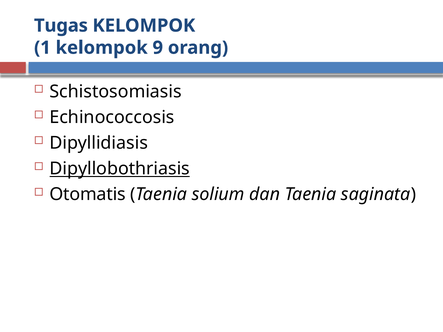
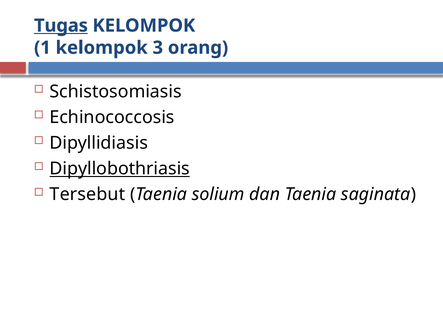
Tugas underline: none -> present (61, 26)
9: 9 -> 3 (158, 48)
Otomatis: Otomatis -> Tersebut (87, 195)
